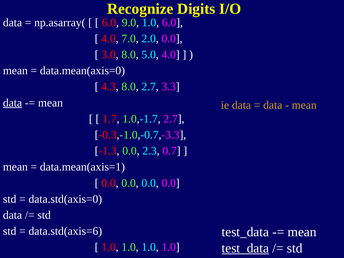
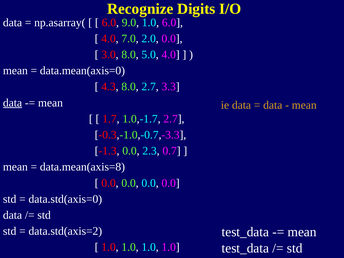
data.mean(axis=1: data.mean(axis=1 -> data.mean(axis=8 (82, 167)
data.std(axis=6: data.std(axis=6 -> data.std(axis=2 (65, 231)
test_data underline: present -> none (245, 248)
